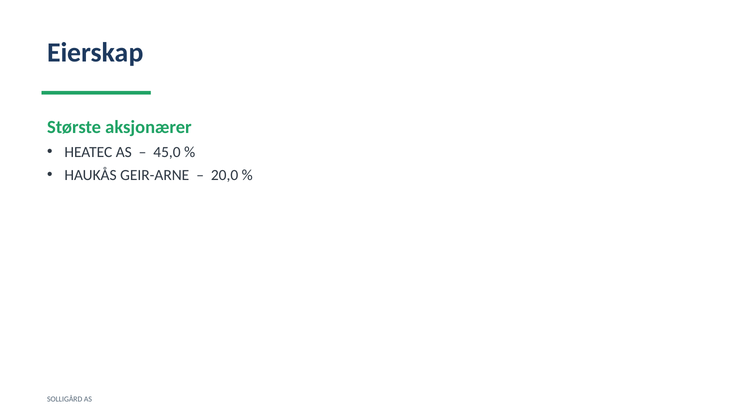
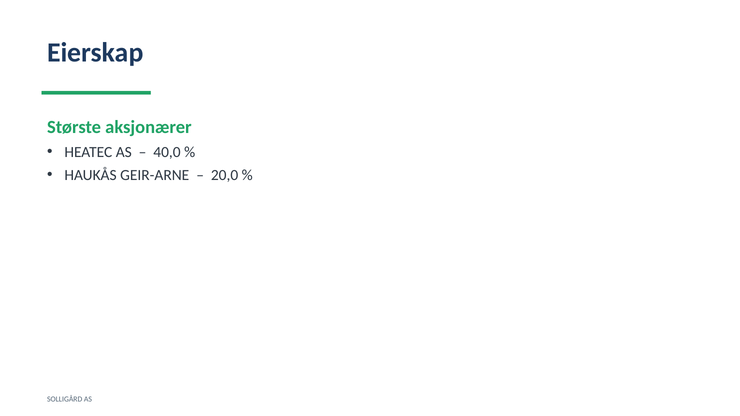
45,0: 45,0 -> 40,0 (167, 152)
